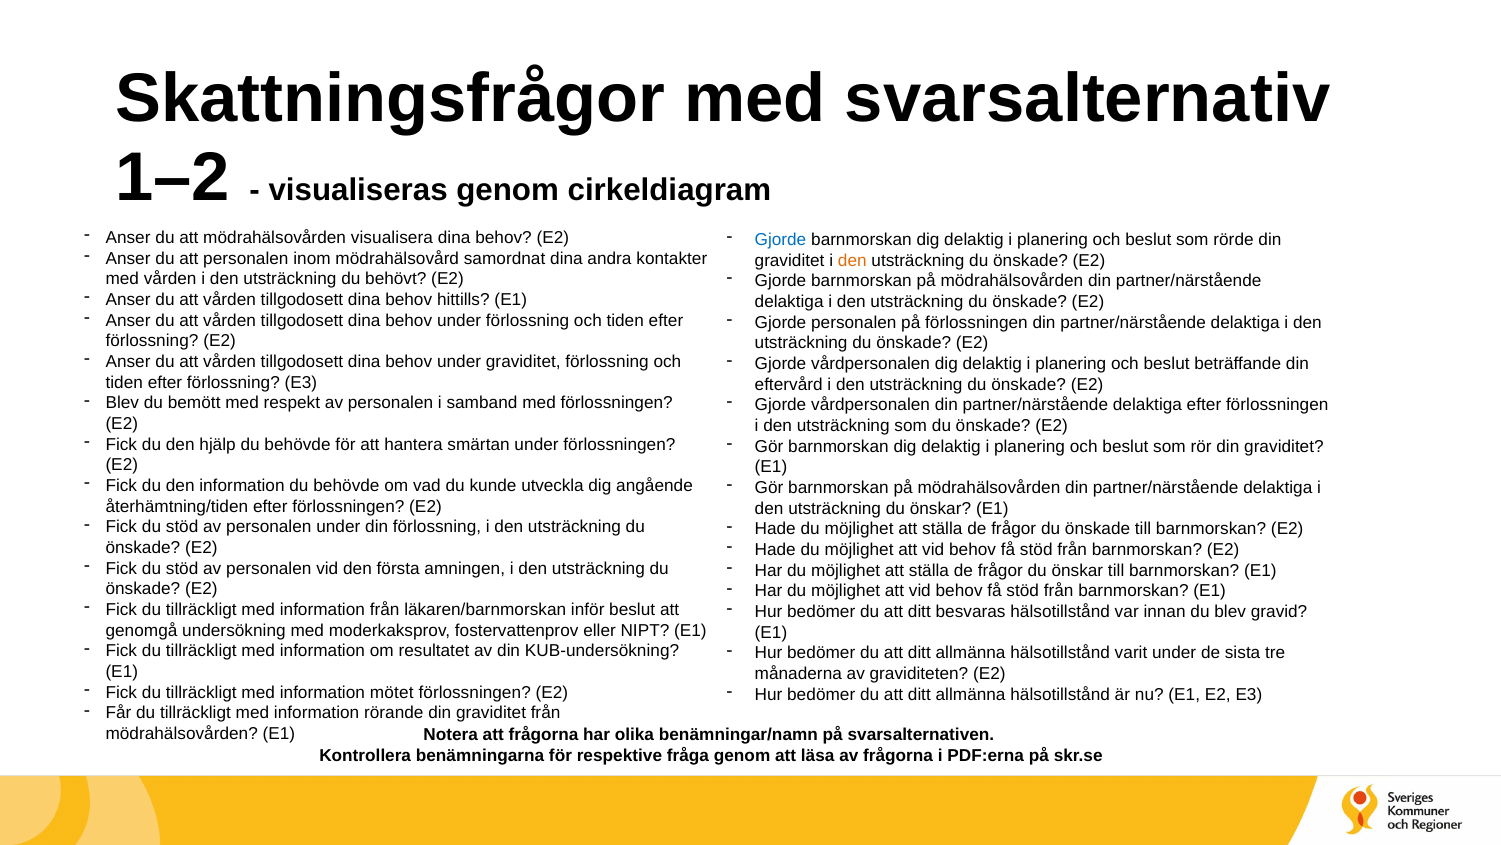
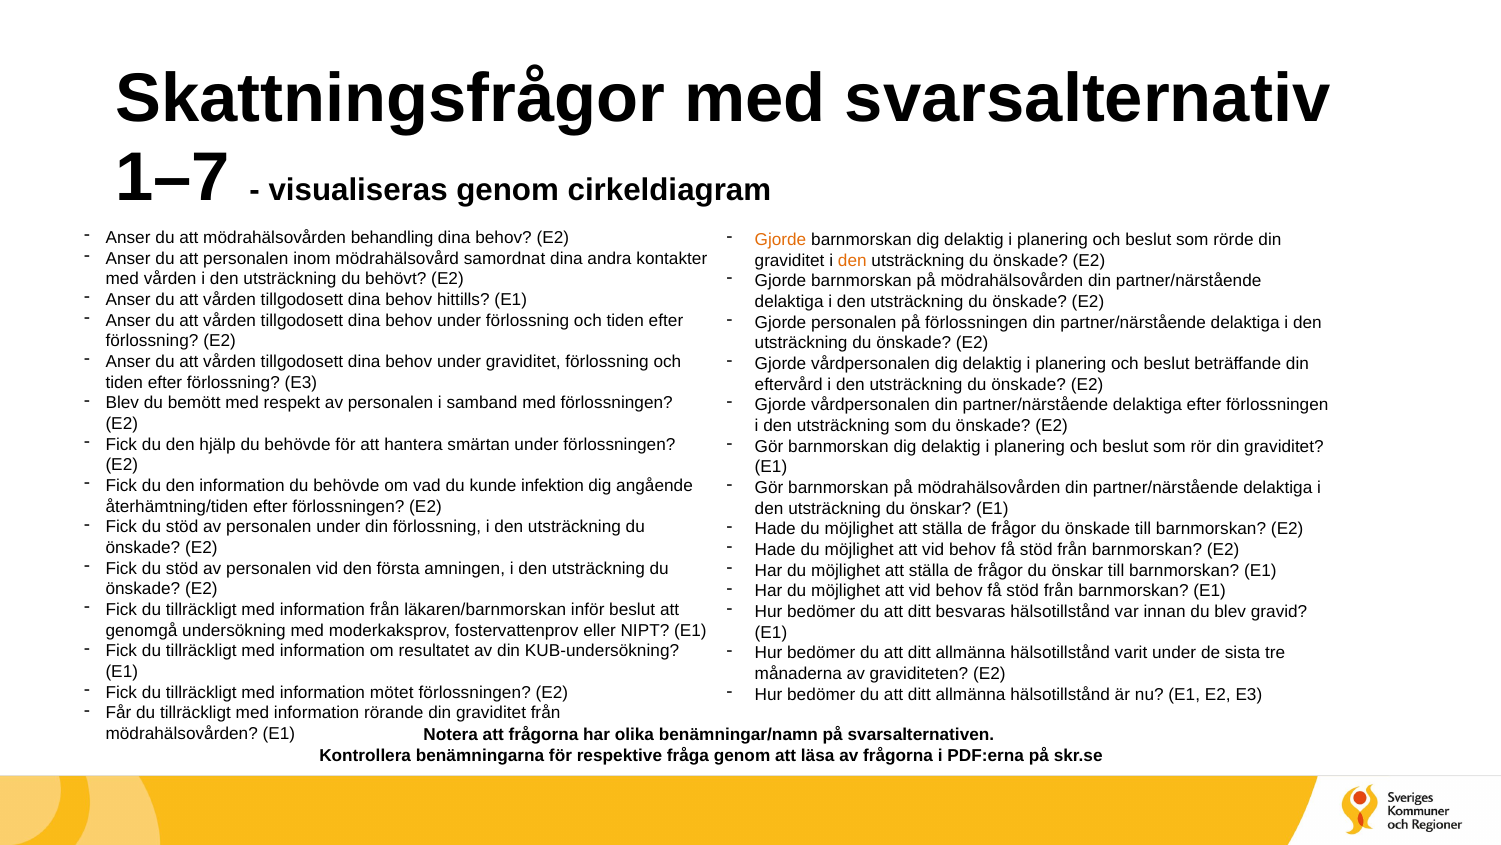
1–2: 1–2 -> 1–7 (173, 177)
visualisera: visualisera -> behandling (392, 238)
Gjorde colour: blue -> orange (781, 240)
utveckla: utveckla -> infektion (553, 486)
